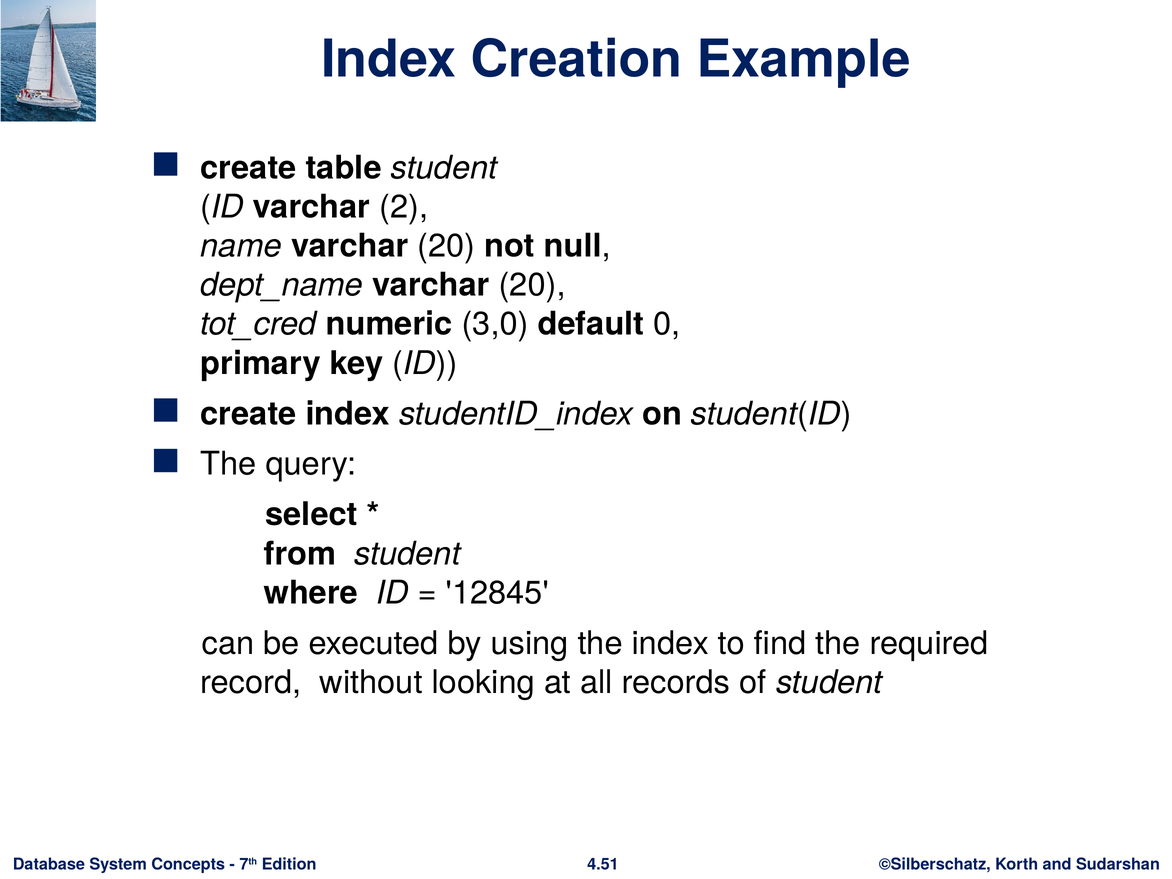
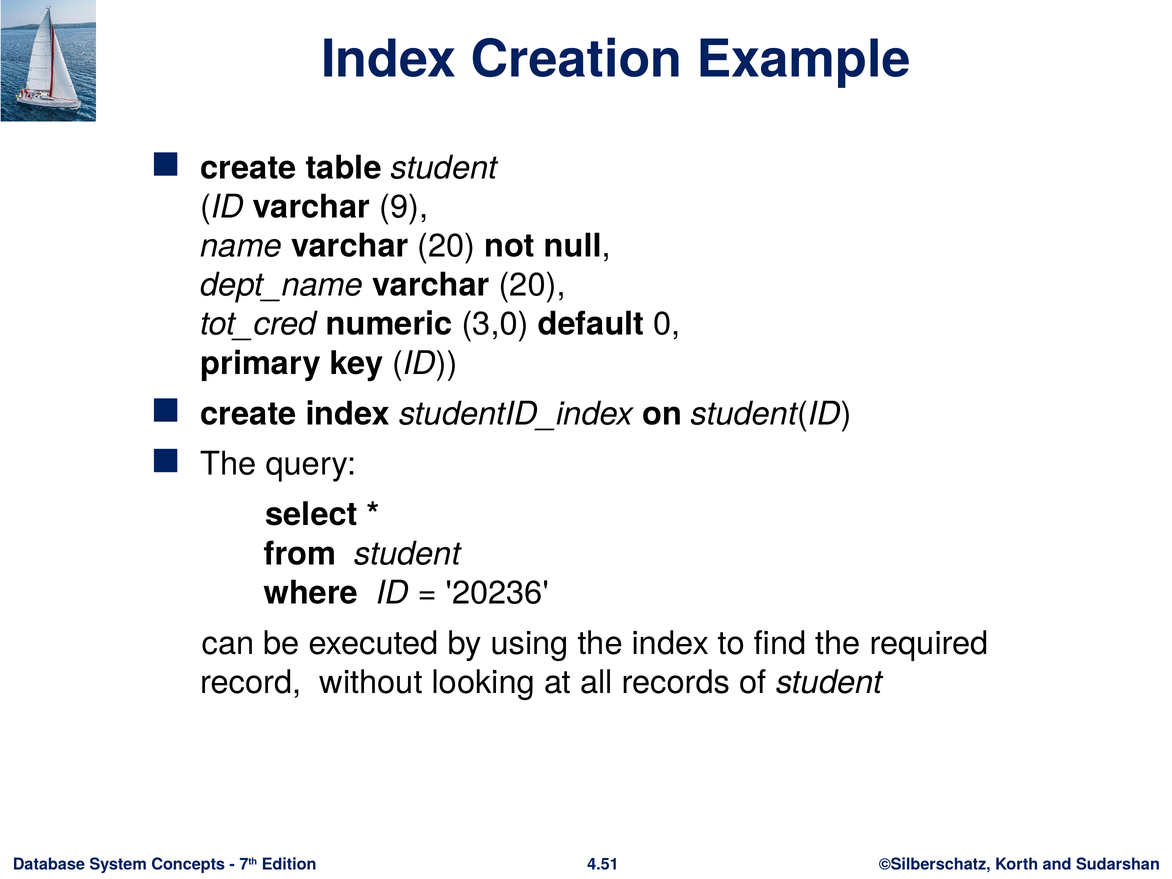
2: 2 -> 9 (404, 207)
12845: 12845 -> 20236 (497, 593)
